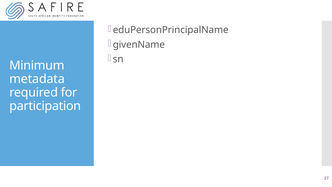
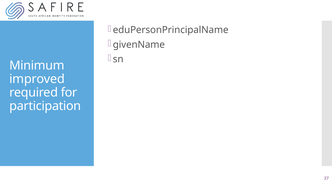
metadata: metadata -> improved (37, 79)
